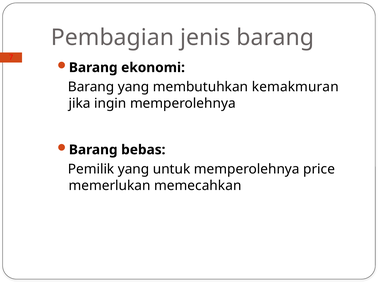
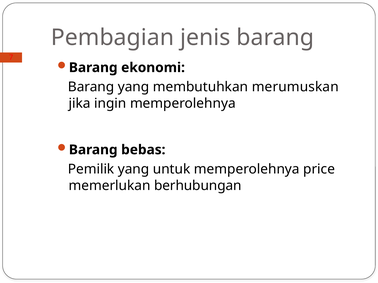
kemakmuran: kemakmuran -> merumuskan (295, 87)
memecahkan: memecahkan -> berhubungan (198, 186)
